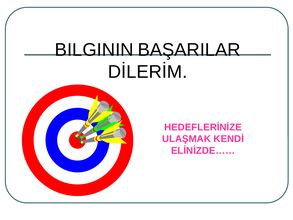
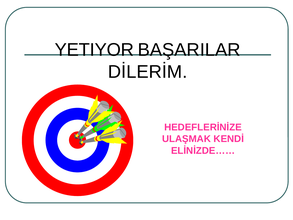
BILGININ: BILGININ -> YETIYOR (94, 50)
